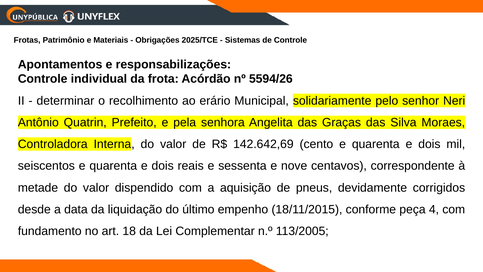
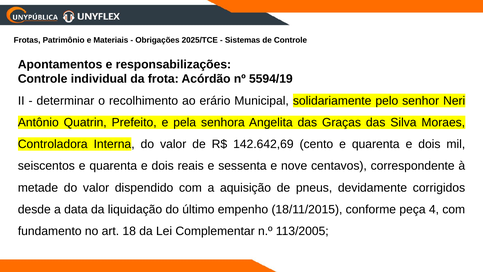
5594/26: 5594/26 -> 5594/19 (271, 79)
